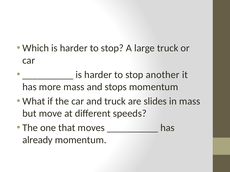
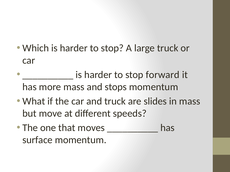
another: another -> forward (163, 75)
already: already -> surface (37, 140)
